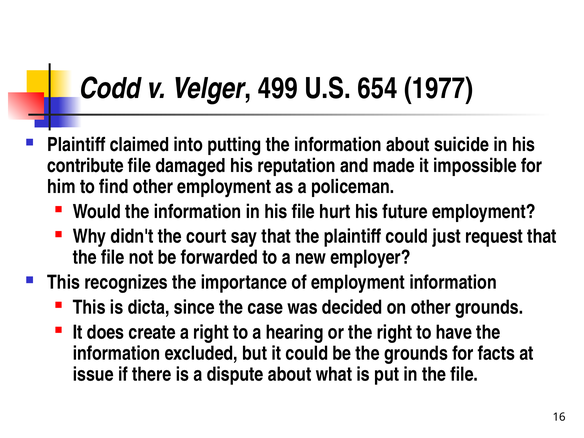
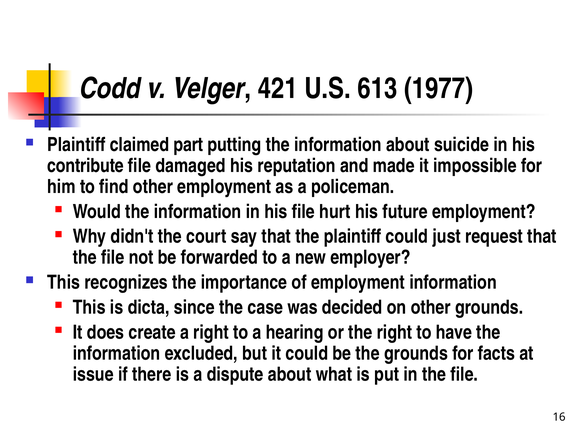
499: 499 -> 421 (278, 89)
654: 654 -> 613 (377, 89)
into: into -> part (188, 145)
